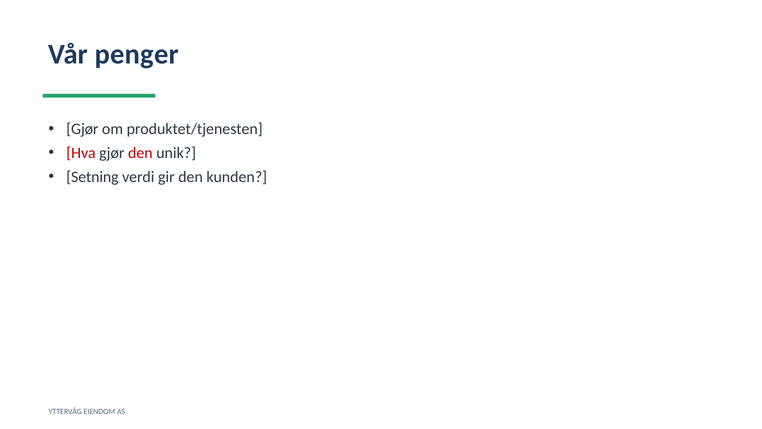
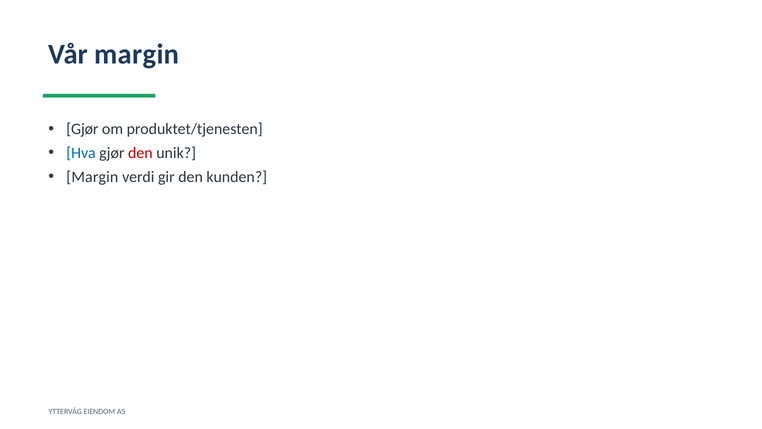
Vår penger: penger -> margin (137, 54)
Hva colour: red -> blue (81, 153)
Setning: Setning -> Margin (92, 177)
